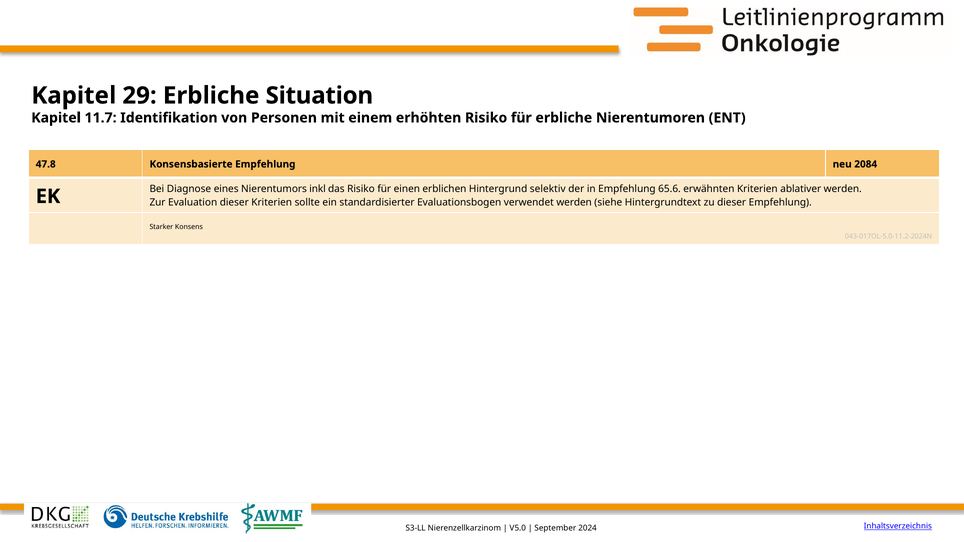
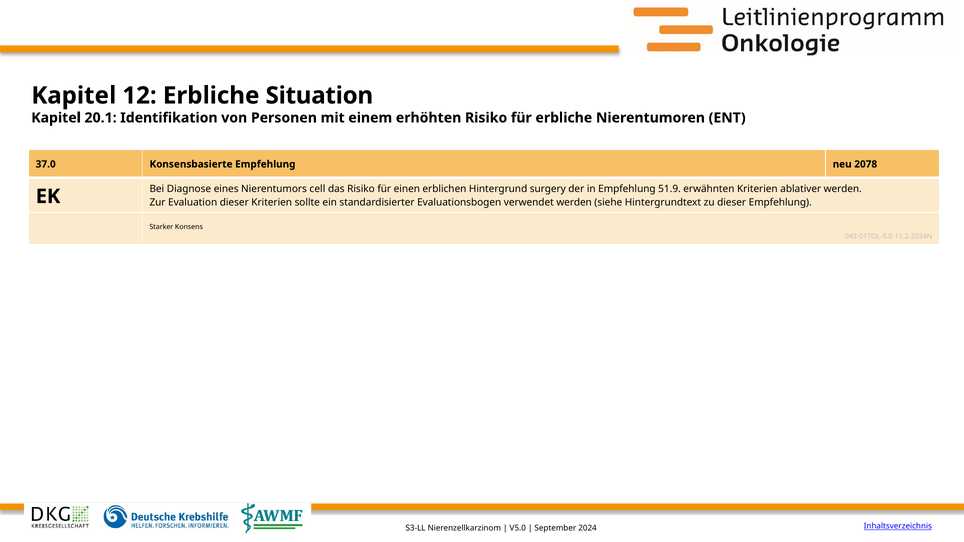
29: 29 -> 12 (140, 96)
11.7: 11.7 -> 20.1 (101, 118)
47.8: 47.8 -> 37.0 (46, 164)
2084: 2084 -> 2078 (866, 164)
inkl: inkl -> cell (317, 189)
selektiv: selektiv -> surgery (548, 189)
65.6: 65.6 -> 51.9 (670, 189)
